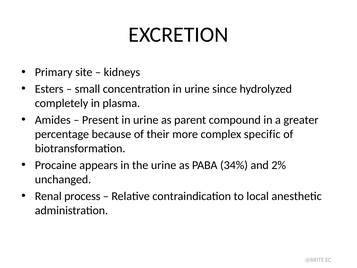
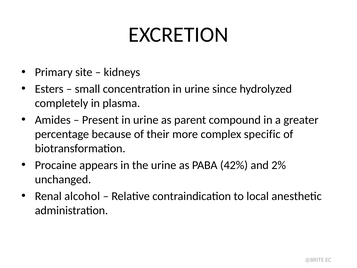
34%: 34% -> 42% (234, 165)
process: process -> alcohol (82, 196)
